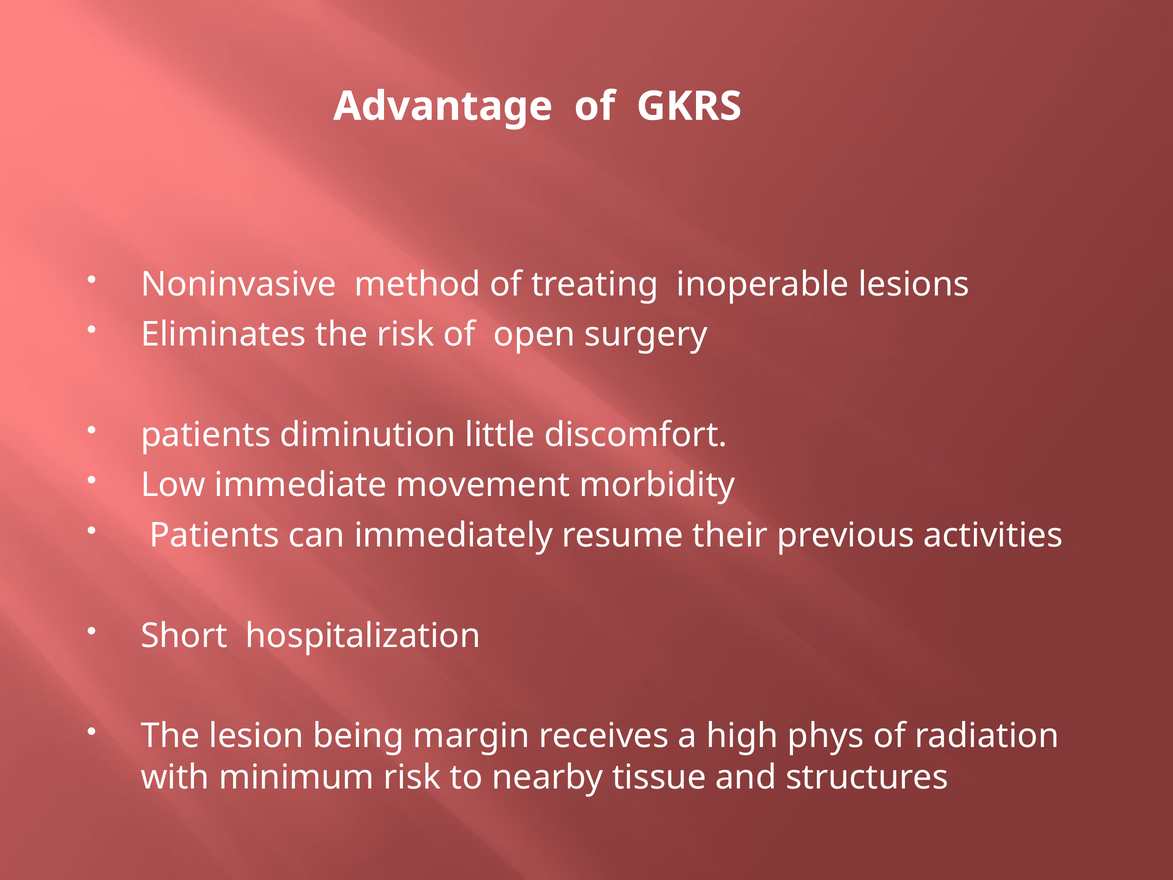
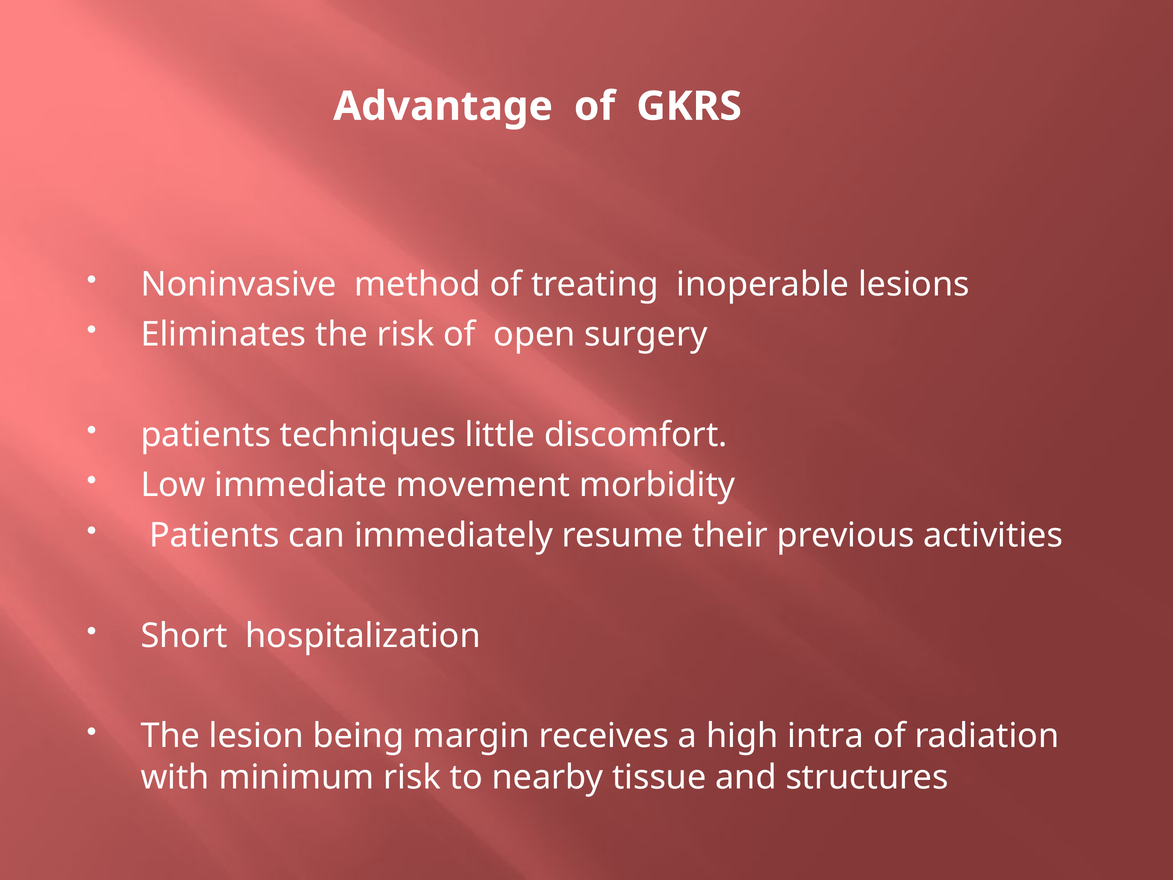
diminution: diminution -> techniques (368, 435)
phys: phys -> intra (826, 736)
